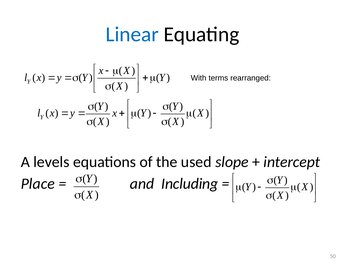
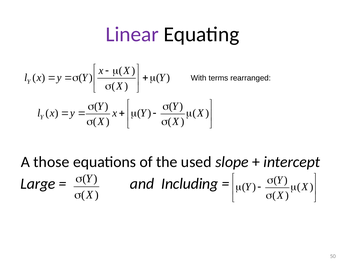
Linear colour: blue -> purple (132, 34)
levels: levels -> those (51, 162)
Place: Place -> Large (38, 184)
